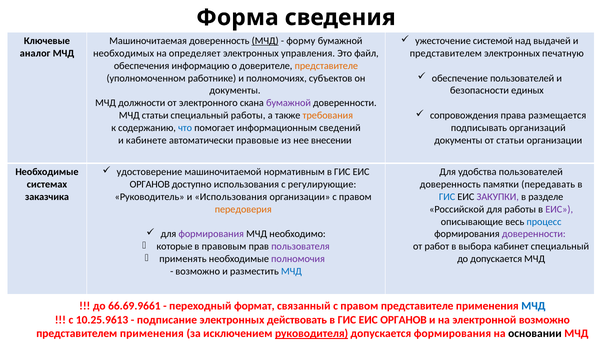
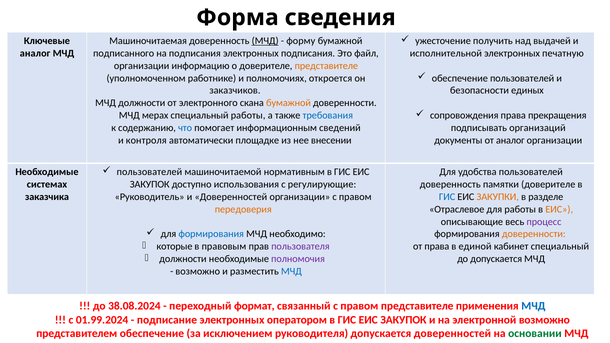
системой: системой -> получить (493, 41)
необходимых: необходимых -> подписанного (124, 53)
на определяет: определяет -> подписания (195, 53)
электронных управления: управления -> подписания (308, 53)
представителем: представителем -> исполнительной (446, 53)
обеспечения: обеспечения -> организации (142, 66)
субъектов: субъектов -> откроется (331, 78)
документы: документы -> заказчиков (235, 91)
бумажной colour: purple -> orange (289, 103)
размещается: размещается -> прекращения (557, 116)
МЧД статьи: статьи -> мерах (155, 116)
требования colour: orange -> blue (328, 116)
кабинете: кабинете -> контроля (146, 140)
правовые: правовые -> площадке (257, 140)
от статьи: статьи -> аналог (510, 140)
удостоверение: удостоверение -> пользователей (149, 172)
ОРГАНОВ: ОРГАНОВ -> ЗАКУПОК (150, 184)
памятки передавать: передавать -> доверителе (548, 184)
и Использования: Использования -> Доверенностей (231, 197)
ЗАКУПКИ colour: purple -> orange (498, 197)
Российской: Российской -> Отраслевое (457, 209)
ЕИС colour: purple -> orange (559, 209)
процесс colour: blue -> purple (544, 222)
формирования colour: purple -> blue (211, 234)
доверенности colour: purple -> orange (534, 234)
от работ: работ -> права (437, 247)
выбора: выбора -> единой (475, 247)
применять: применять -> должности (183, 259)
66.69.9661: 66.69.9661 -> 38.08.2024 (134, 306)
10.25.9613: 10.25.9613 -> 01.99.2024 (102, 320)
действовать: действовать -> оператором (297, 320)
ОРГАНОВ: ОРГАНОВ -> ЗАКУПОК (403, 320)
представителем применения: применения -> обеспечение (152, 334)
руководителя underline: present -> none (312, 334)
допускается формирования: формирования -> доверенностей (452, 334)
основании colour: black -> green (535, 334)
